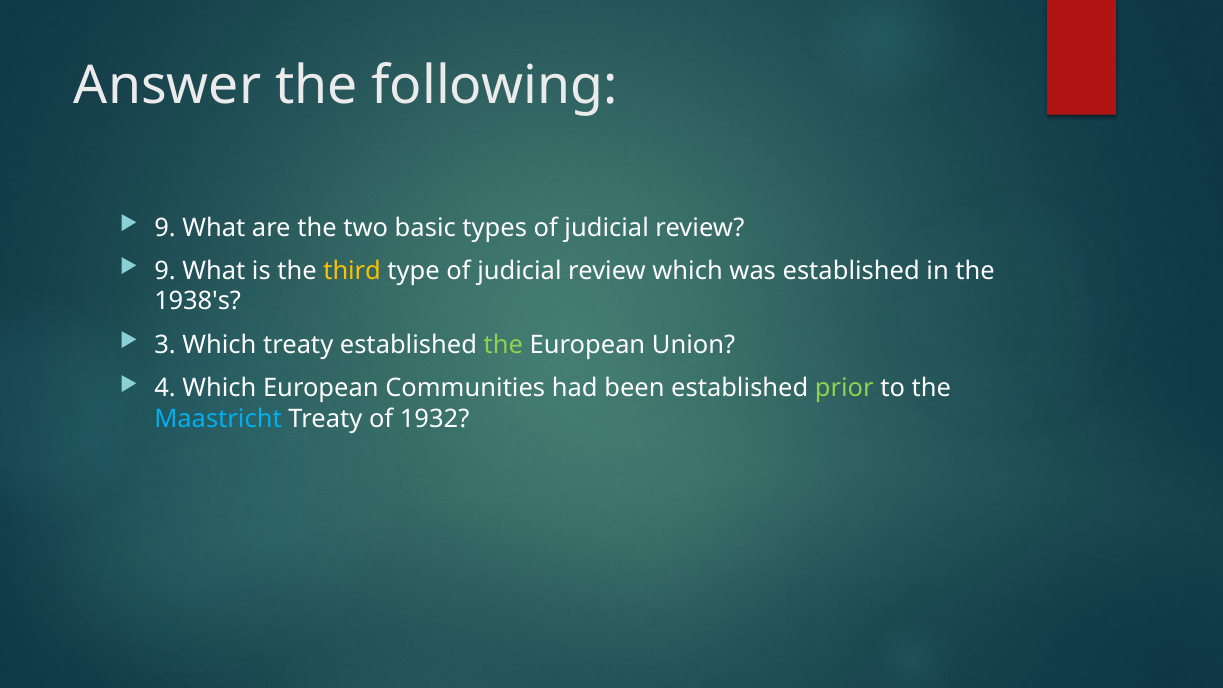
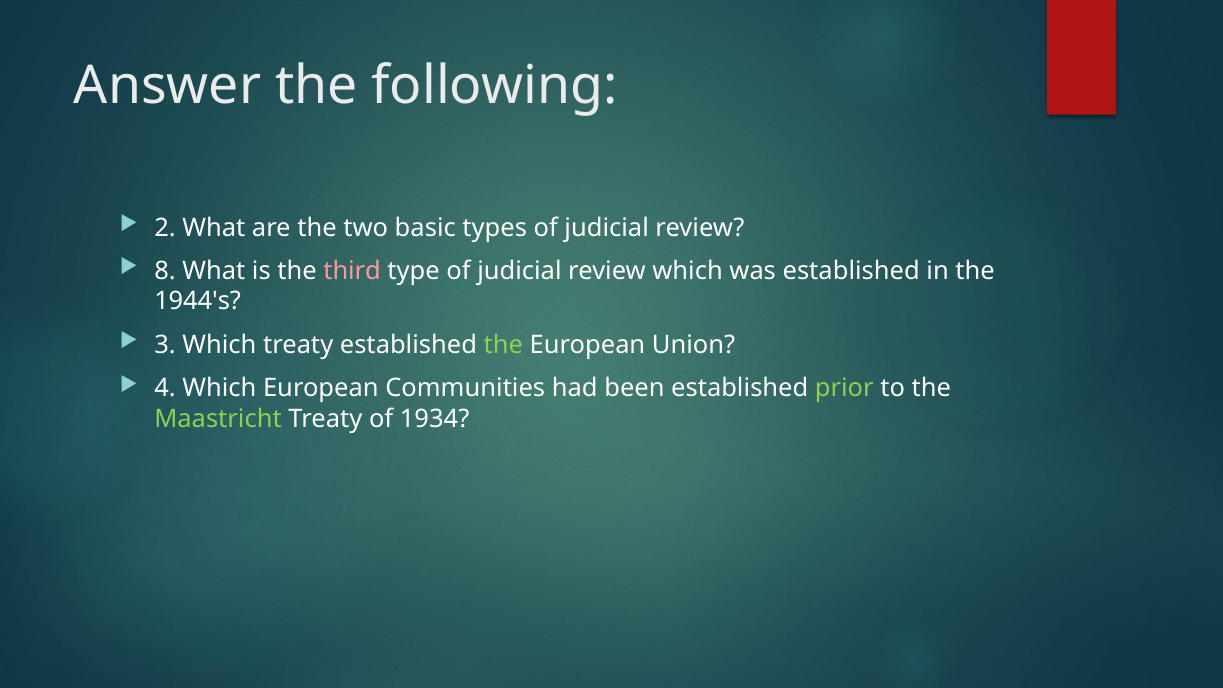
9: 9 -> 2 (165, 228)
9: 9 -> 8 (165, 271)
third colour: yellow -> pink (352, 271)
1938's: 1938's -> 1944's (198, 302)
Maastricht colour: light blue -> light green (218, 419)
1932: 1932 -> 1934 (435, 419)
